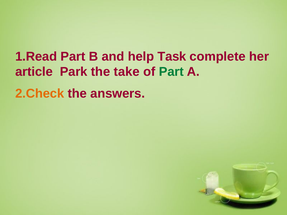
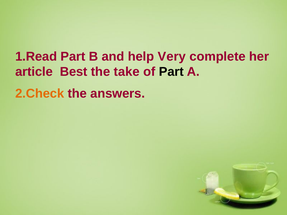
Task: Task -> Very (172, 57)
Park: Park -> Best (74, 72)
Part colour: green -> black (171, 72)
